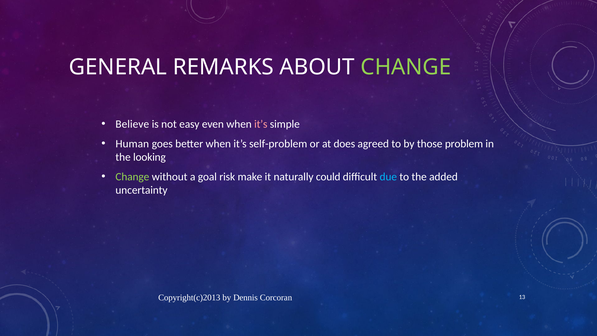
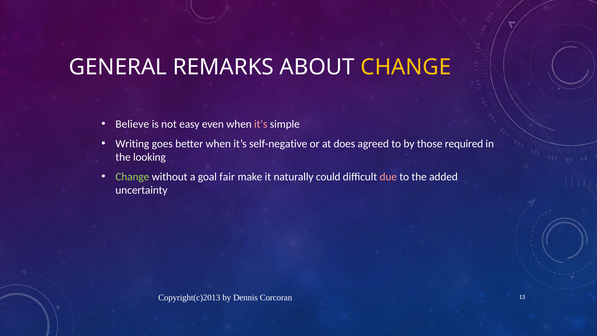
CHANGE colour: light green -> yellow (406, 67)
Human: Human -> Writing (132, 144)
self-problem: self-problem -> self-negative (278, 144)
problem: problem -> required (464, 144)
risk: risk -> fair (227, 177)
due colour: light blue -> pink (388, 177)
